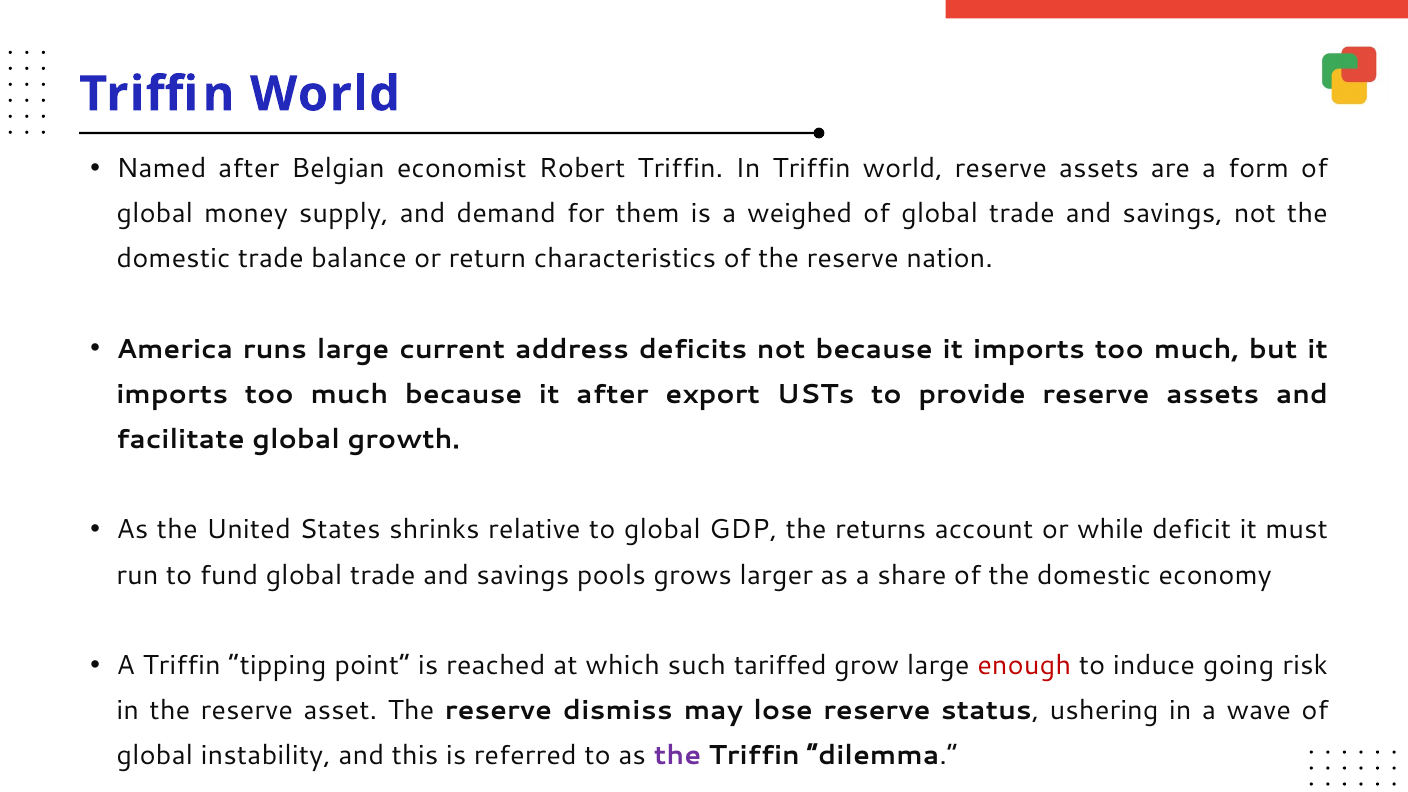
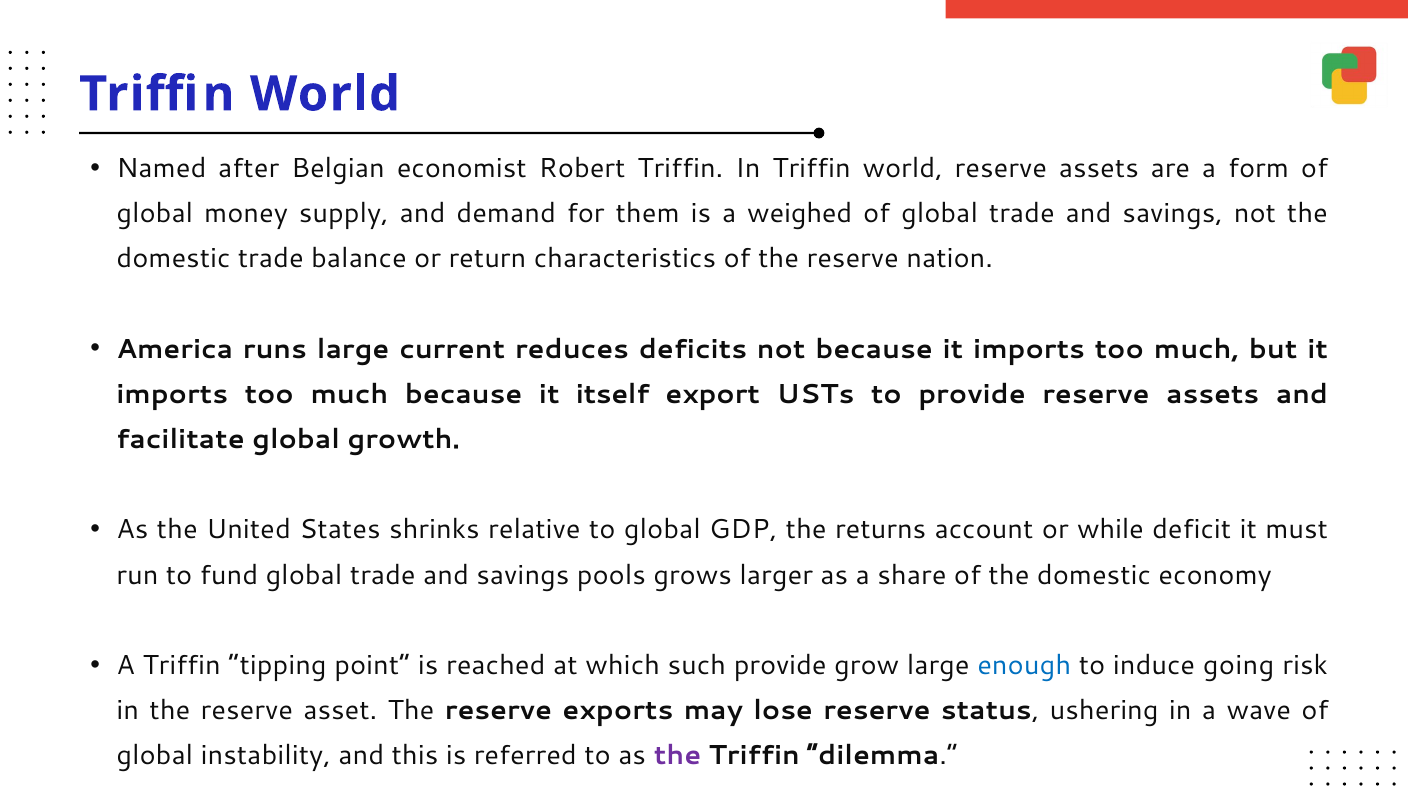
address: address -> reduces (572, 349)
it after: after -> itself (613, 394)
such tariffed: tariffed -> provide (780, 665)
enough colour: red -> blue (1024, 665)
dismiss: dismiss -> exports (618, 711)
